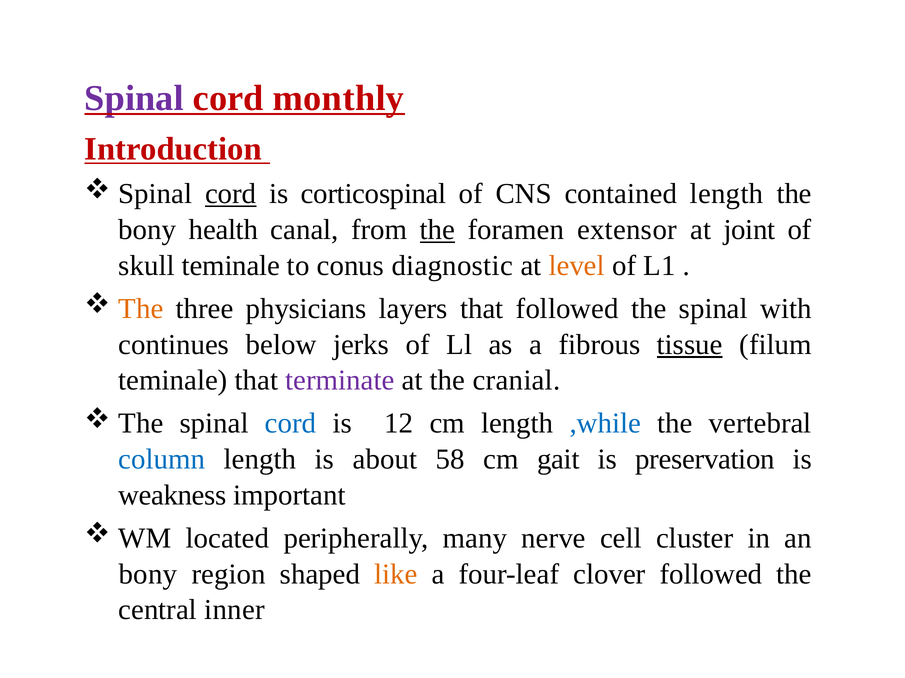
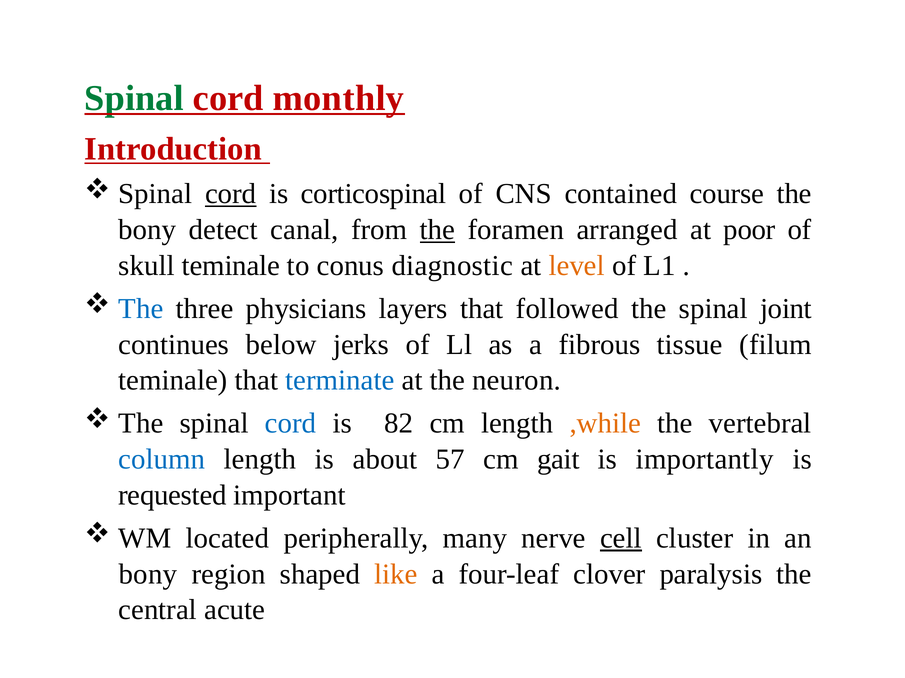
Spinal colour: purple -> green (134, 98)
contained length: length -> course (727, 194)
health: health -> detect (223, 230)
extensor: extensor -> arranged (627, 230)
joint: joint -> poor (749, 230)
The colour: orange -> blue (141, 309)
with: with -> joint (786, 309)
tissue underline: present -> none (690, 345)
terminate colour: purple -> blue (340, 381)
cranial: cranial -> neuron (517, 381)
12: 12 -> 82 (399, 424)
,while colour: blue -> orange (605, 424)
58: 58 -> 57 (450, 460)
preservation: preservation -> importantly (705, 460)
weakness: weakness -> requested (172, 496)
cell underline: none -> present (621, 539)
clover followed: followed -> paralysis (711, 575)
inner: inner -> acute (235, 610)
